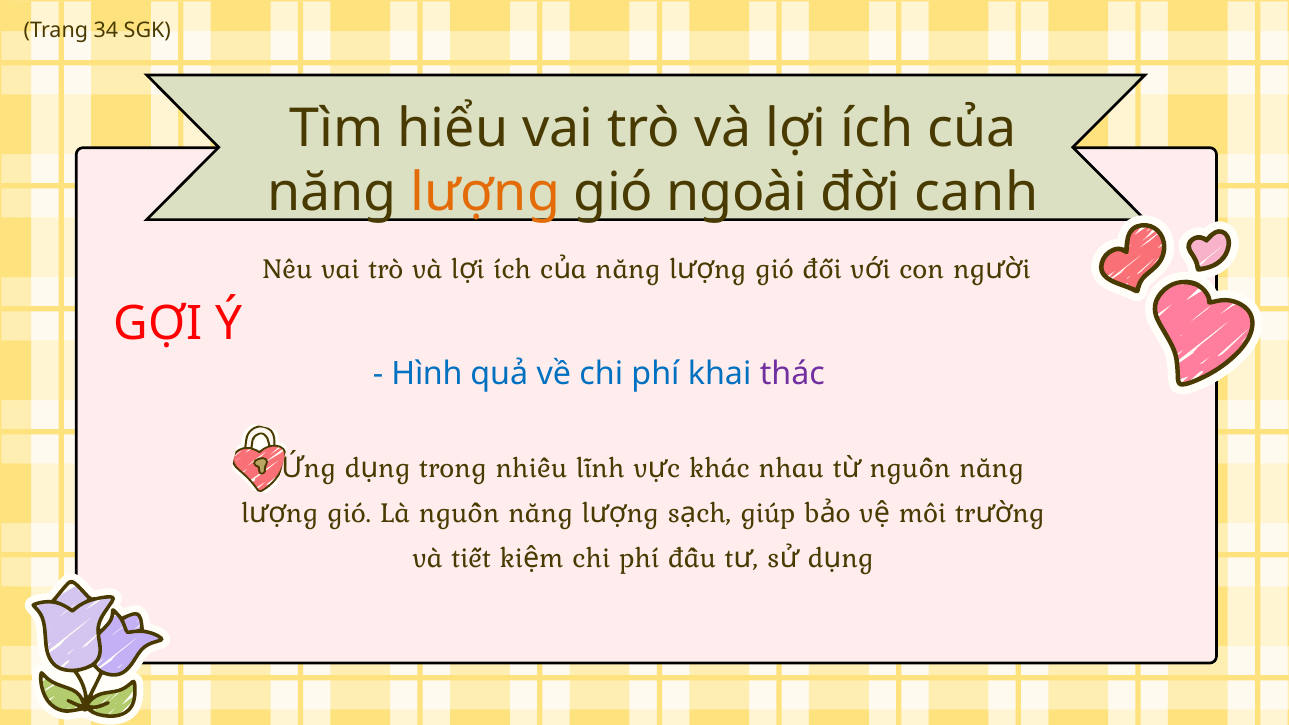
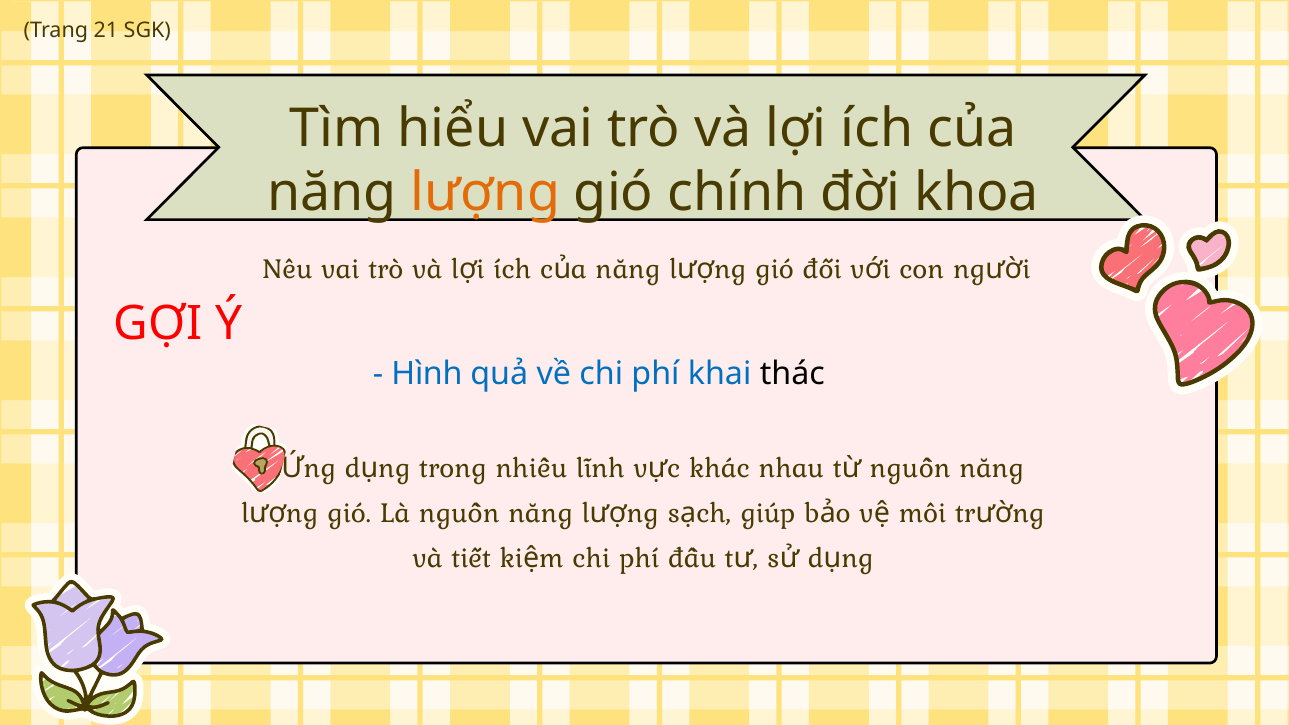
34: 34 -> 21 (106, 31)
ngoài: ngoài -> chính (737, 193)
canh: canh -> khoa (977, 193)
thác colour: purple -> black (792, 374)
